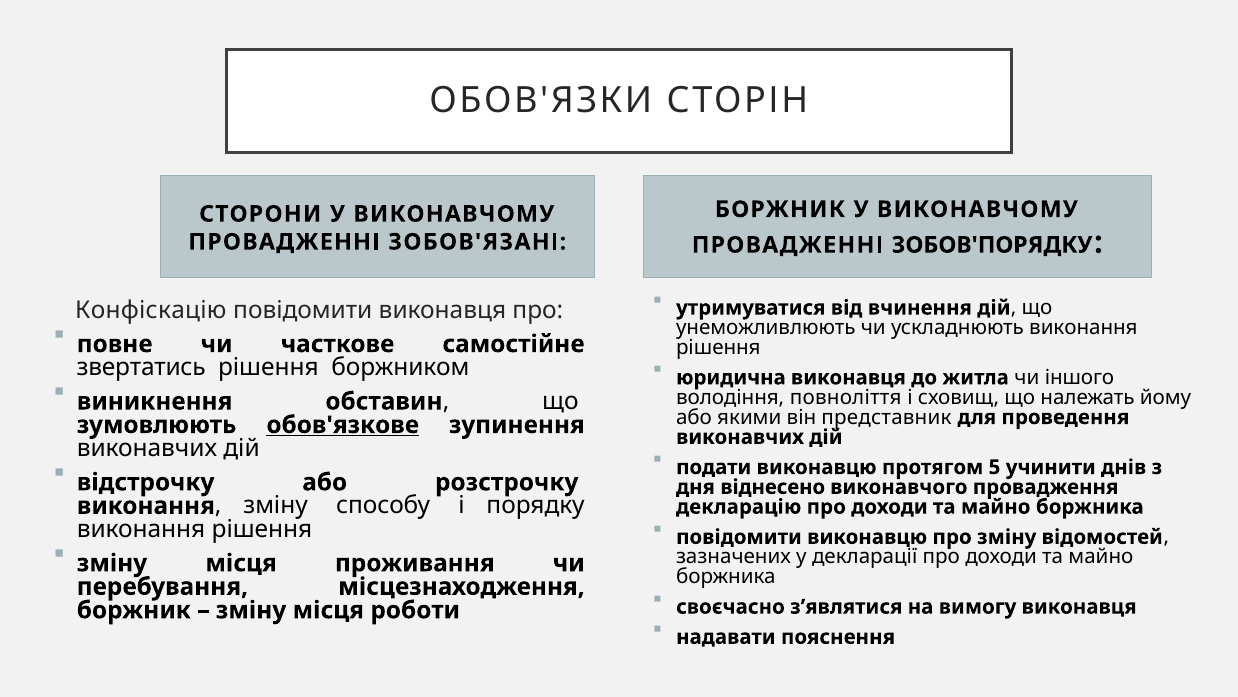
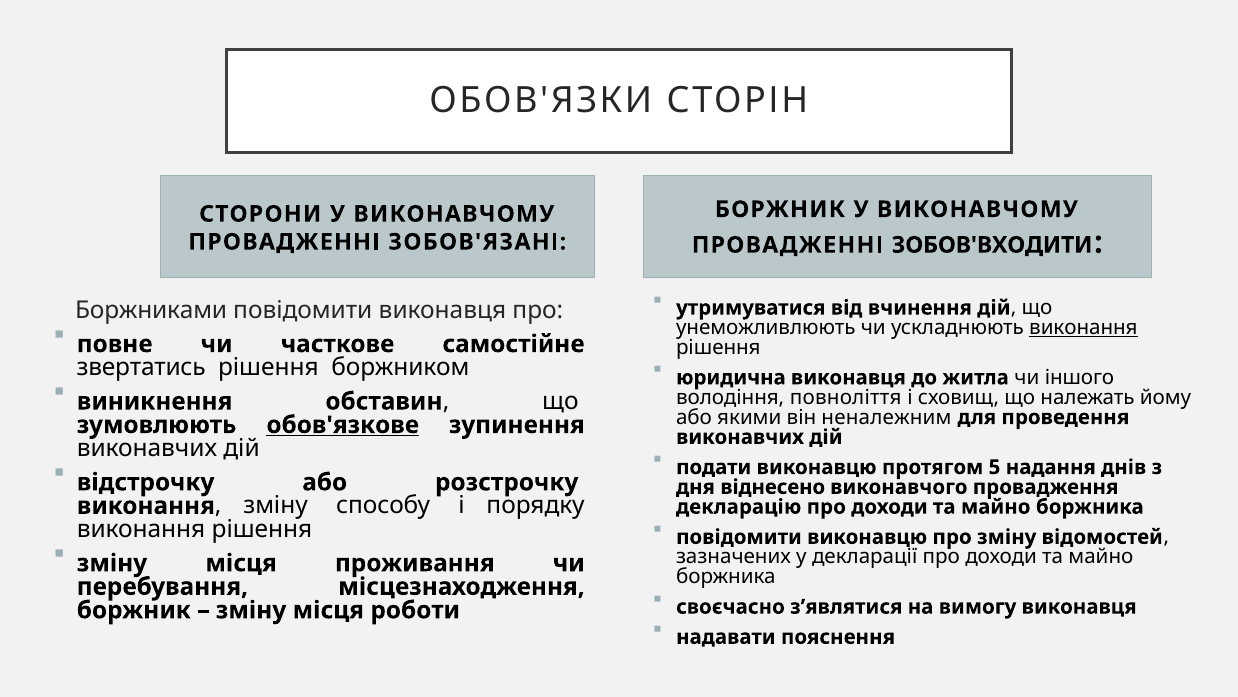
ЗОБОВ'ПОРЯДКУ: ЗОБОВ'ПОРЯДКУ -> ЗОБОВ'ВХОДИТИ (992, 245)
Конфіскацію: Конфіскацію -> Боржниками (151, 310)
виконання underline: none -> present (1083, 327)
представник: представник -> неналежним (886, 417)
учинити: учинити -> надання (1051, 467)
